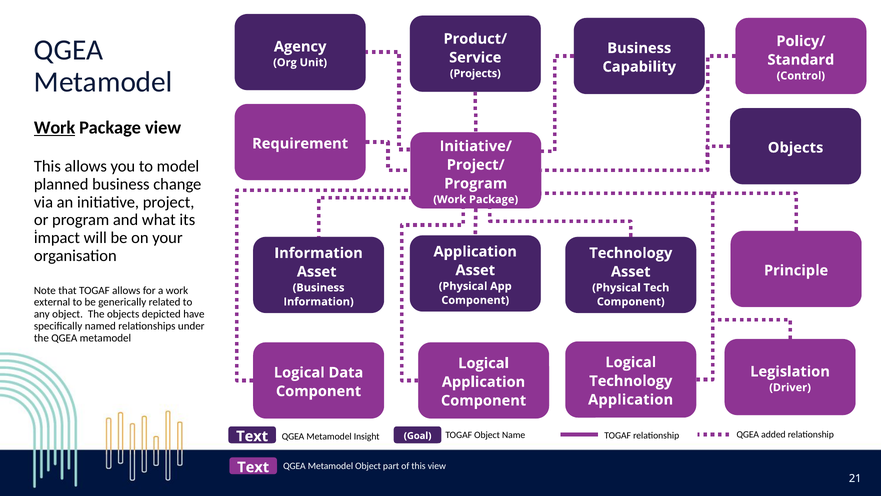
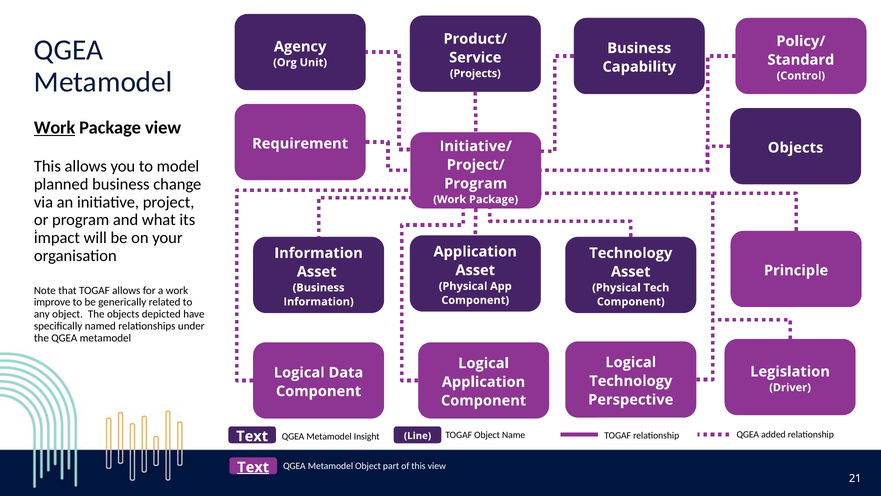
external: external -> improve (52, 302)
Application: Application -> Perspective (631, 399)
Goal: Goal -> Line (418, 435)
Text underline: none -> present (253, 467)
